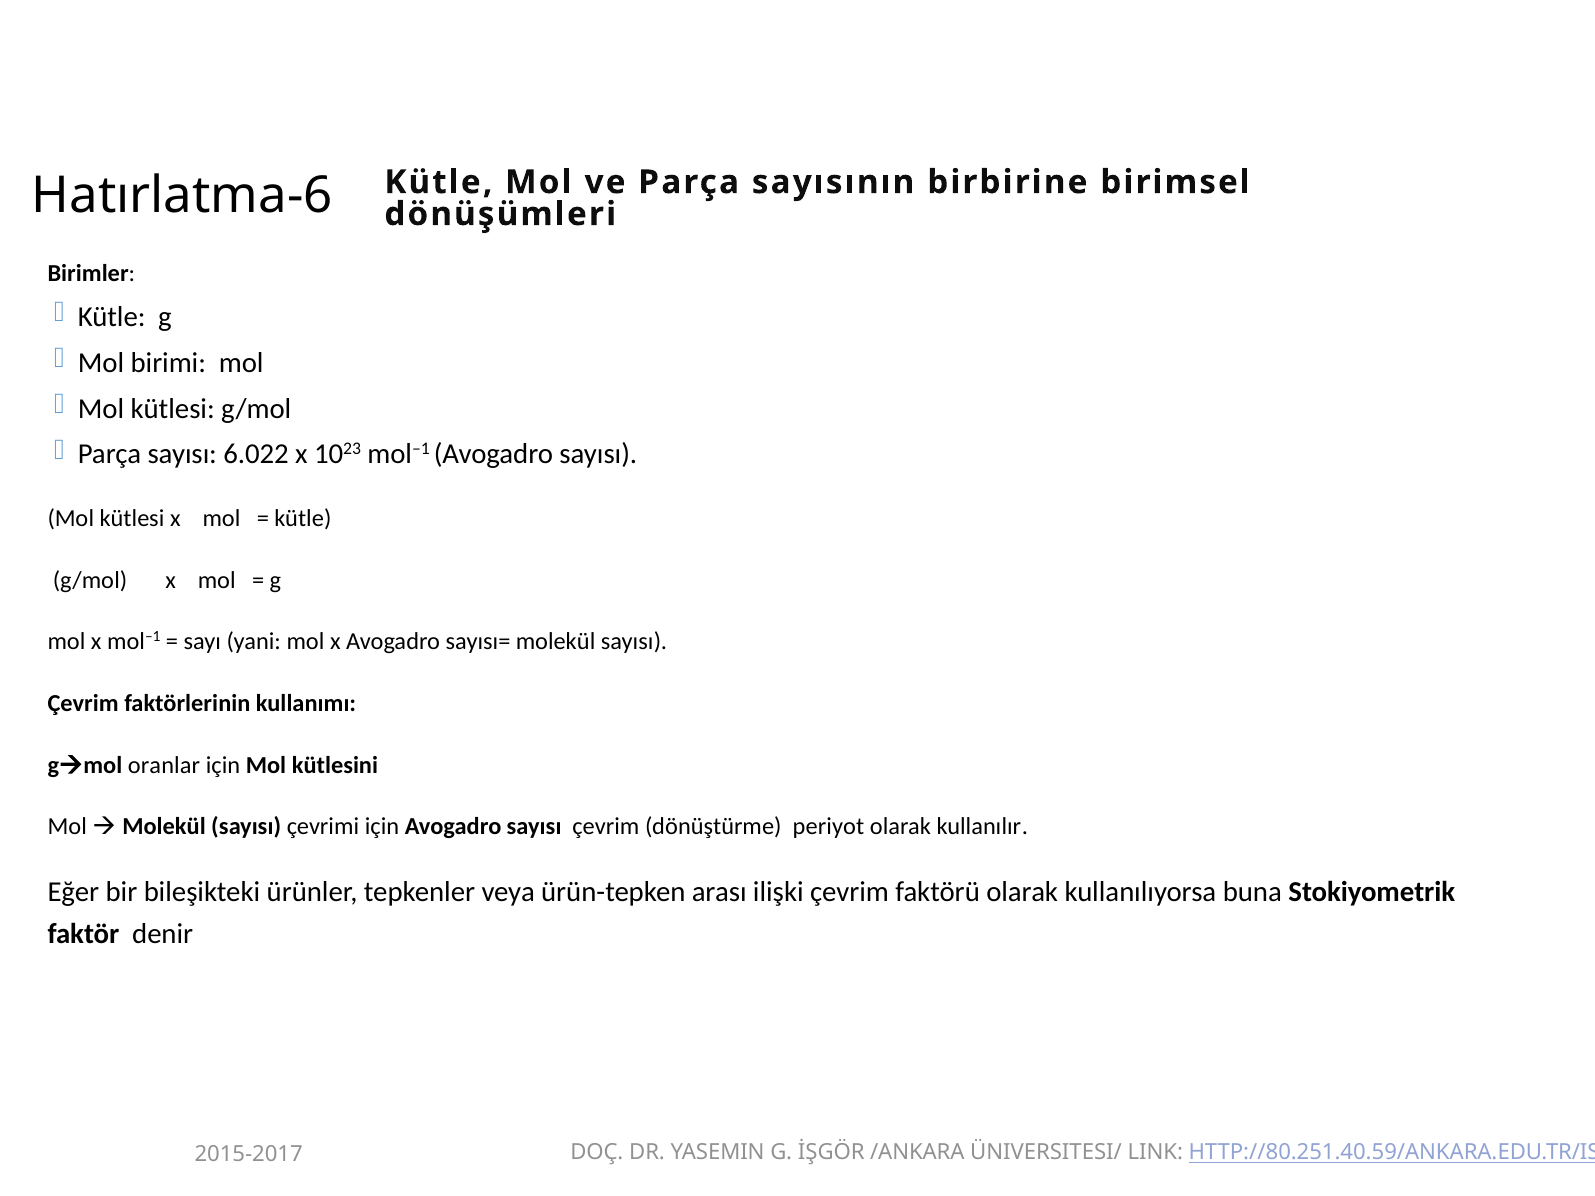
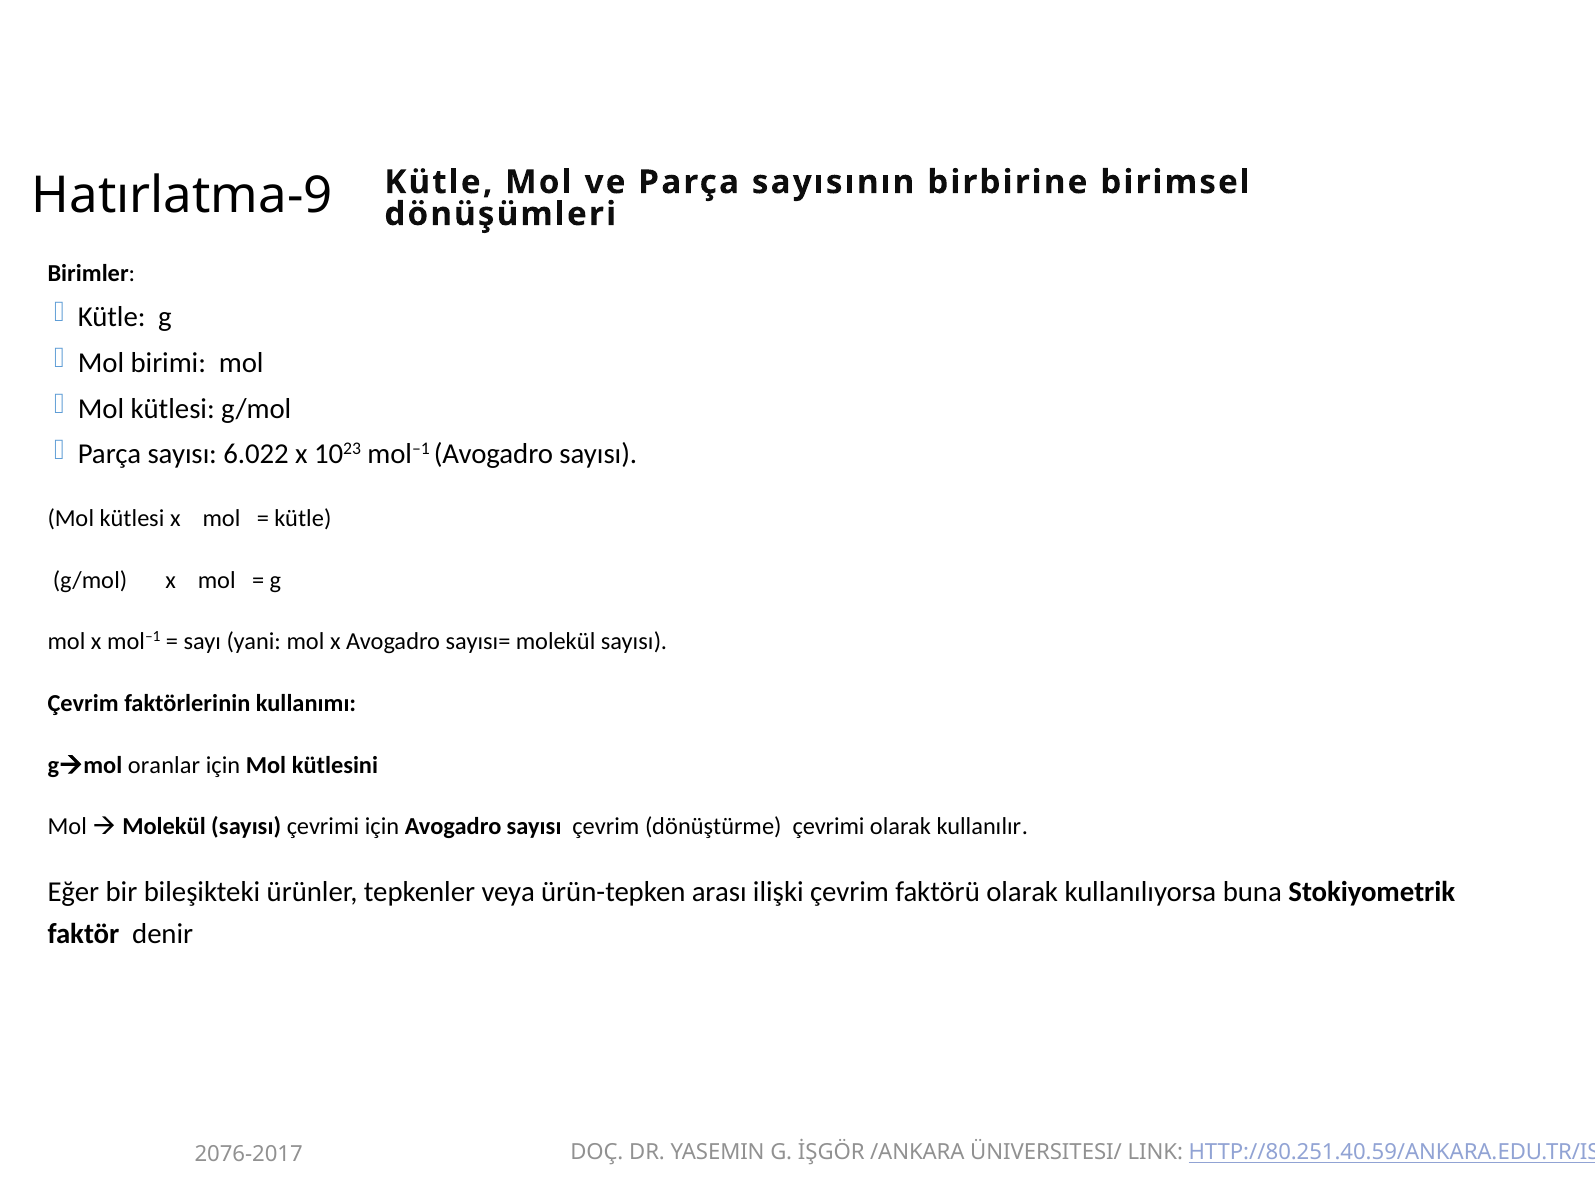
Hatırlatma-6: Hatırlatma-6 -> Hatırlatma-9 (182, 195)
dönüştürme periyot: periyot -> çevrimi (829, 827)
2015-2017: 2015-2017 -> 2076-2017 (249, 1154)
